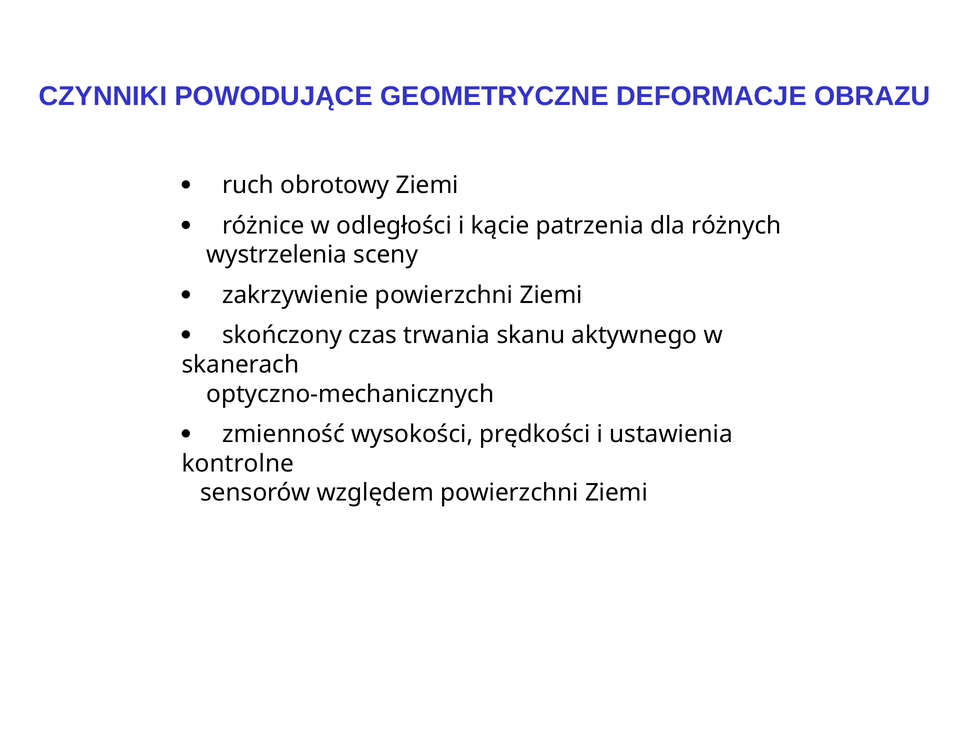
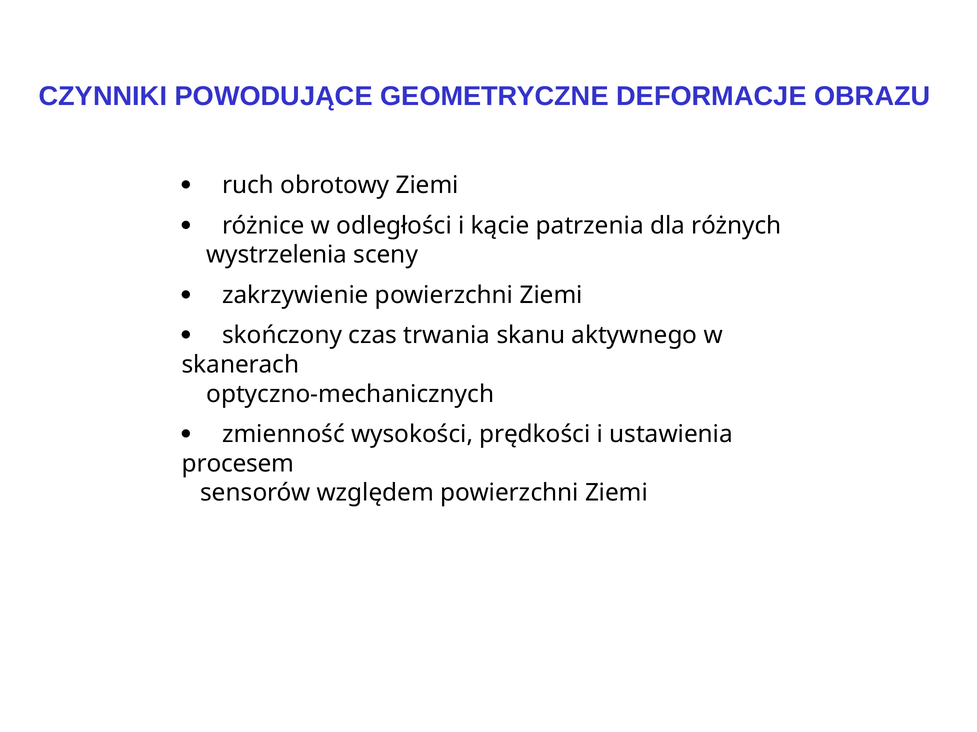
kontrolne: kontrolne -> procesem (238, 464)
